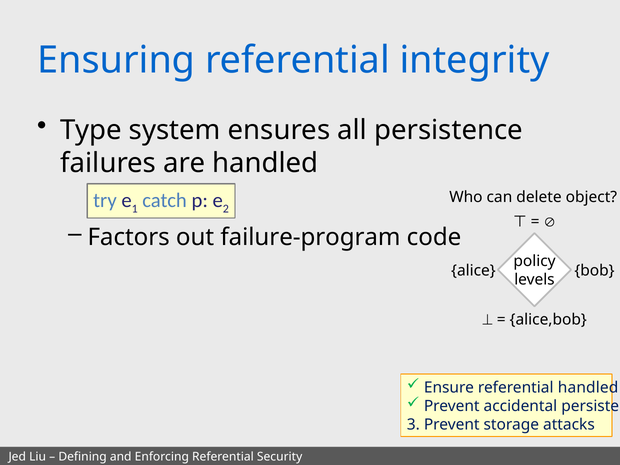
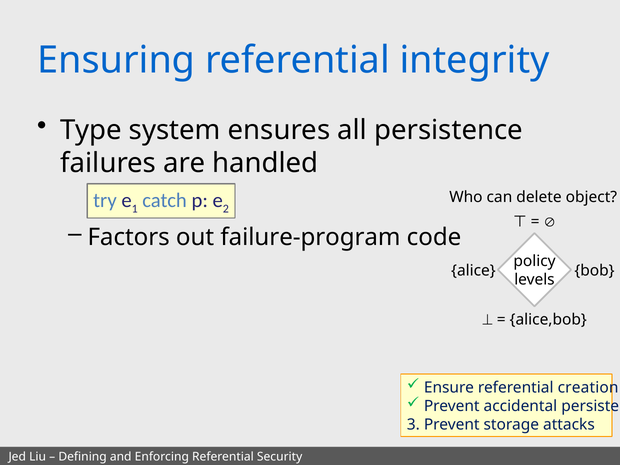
referential handled: handled -> creation (588, 387)
